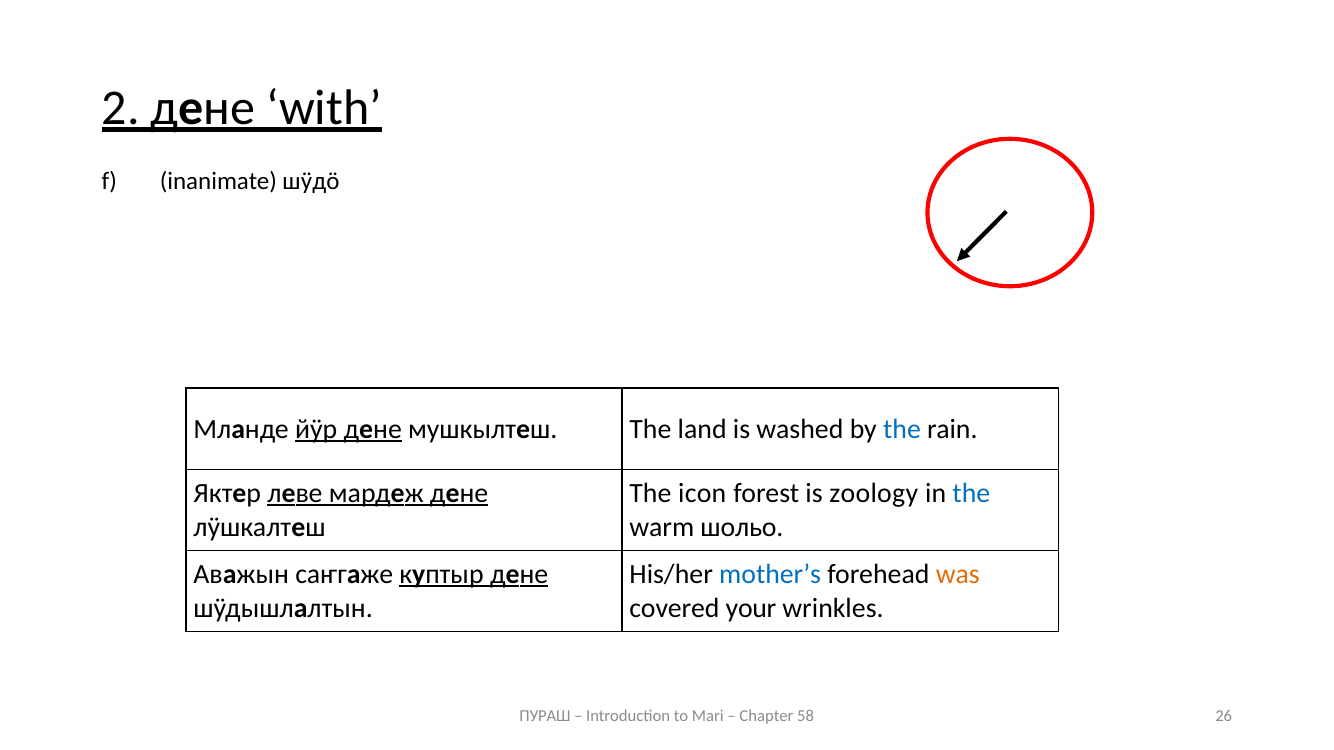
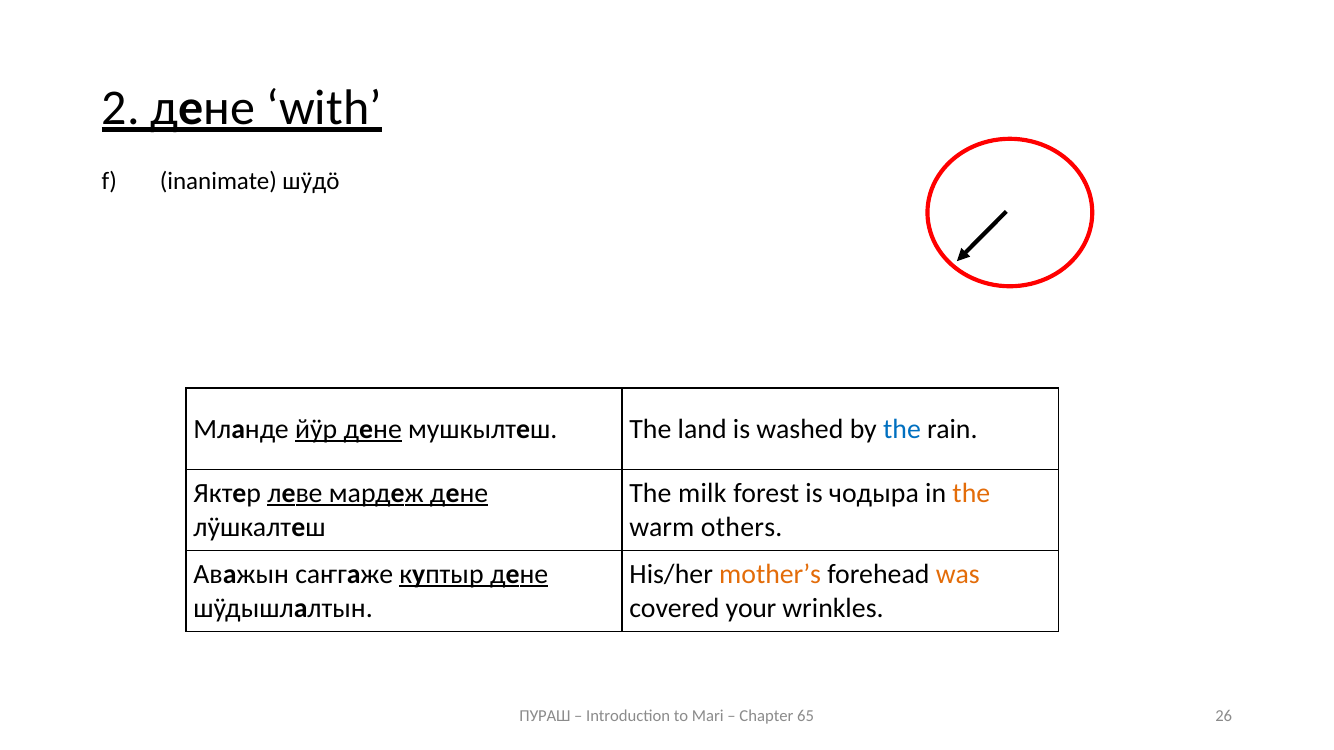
icon: icon -> milk (702, 493)
zoology: zoology -> чодыра (874, 493)
the colour: blue -> orange (971, 493)
шольо: шольо -> others (742, 527)
mother’s colour: blue -> orange (770, 574)
58: 58 -> 65 (806, 716)
